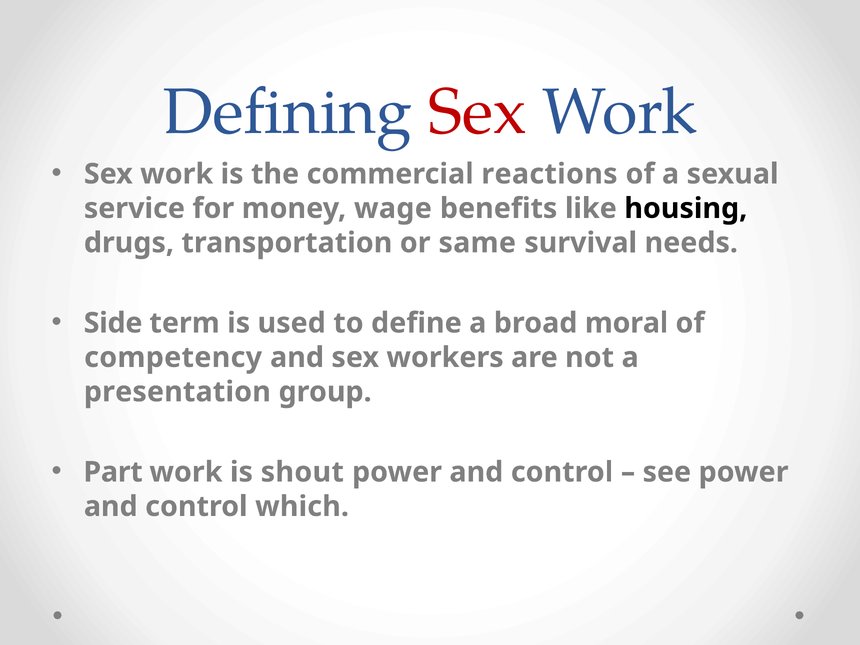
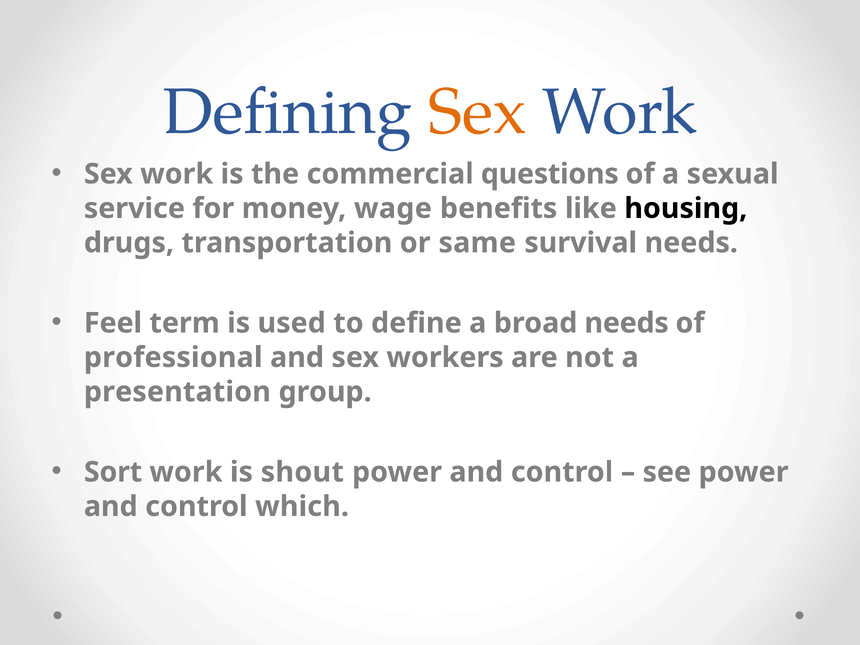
Sex colour: red -> orange (477, 112)
reactions: reactions -> questions (550, 174)
Side: Side -> Feel (113, 323)
broad moral: moral -> needs (627, 323)
competency: competency -> professional (173, 357)
Part: Part -> Sort (113, 472)
